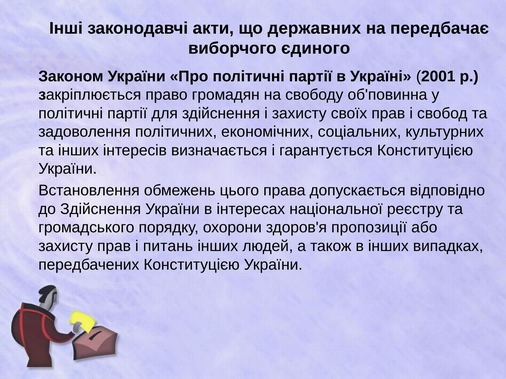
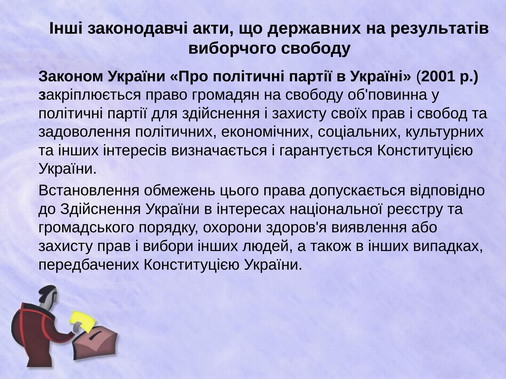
передбачає: передбачає -> результатів (440, 28)
виборчого єдиного: єдиного -> свободу (316, 48)
пропозиції: пропозиції -> виявлення (369, 228)
питань: питань -> вибори (168, 246)
